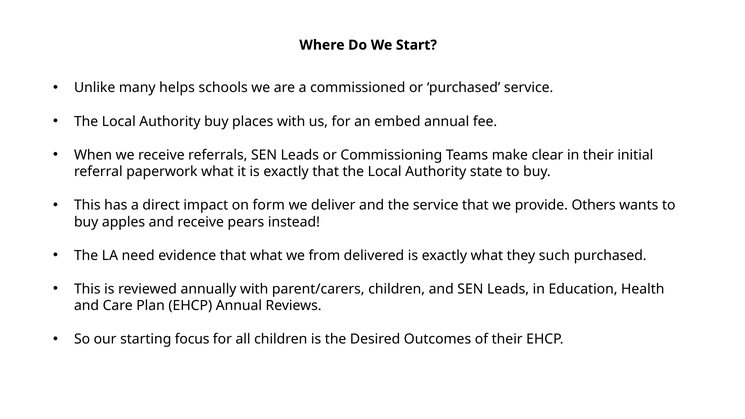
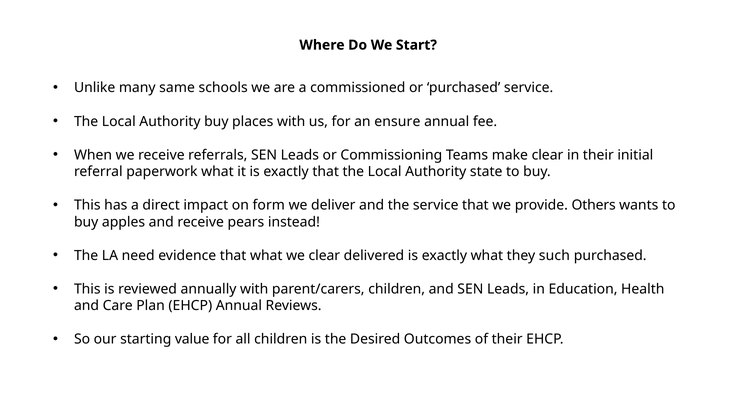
helps: helps -> same (177, 88)
embed: embed -> ensure (397, 121)
we from: from -> clear (324, 256)
focus: focus -> value (192, 339)
